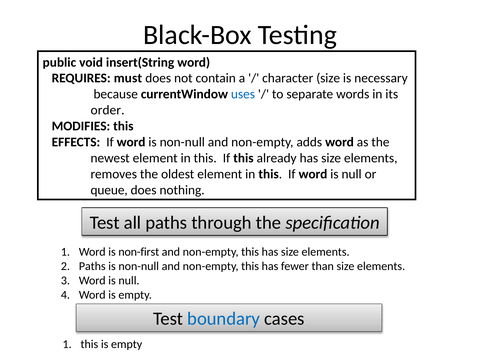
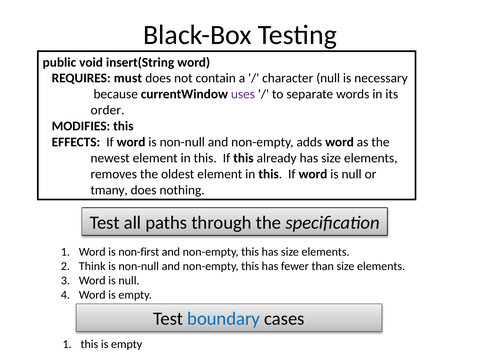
character size: size -> null (328, 78)
uses colour: blue -> purple (243, 94)
queue: queue -> tmany (109, 190)
Paths: Paths -> Think (92, 266)
